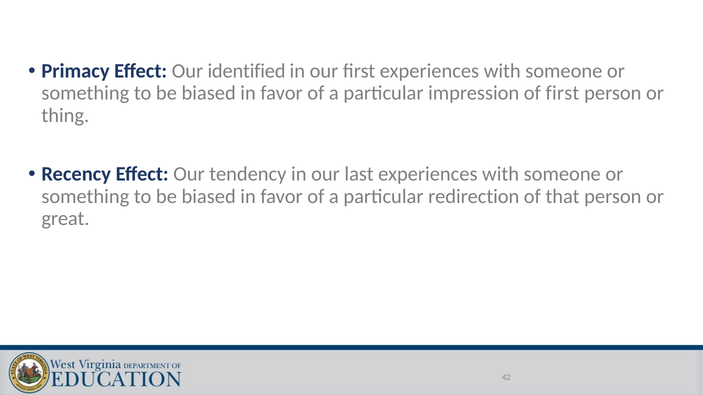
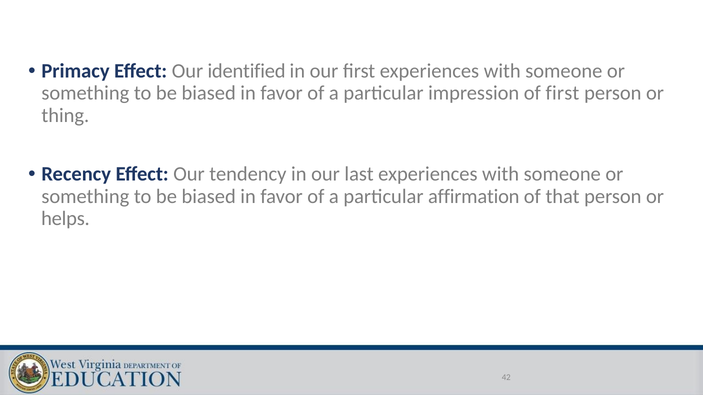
redirection: redirection -> affirmation (474, 197)
great: great -> helps (65, 219)
